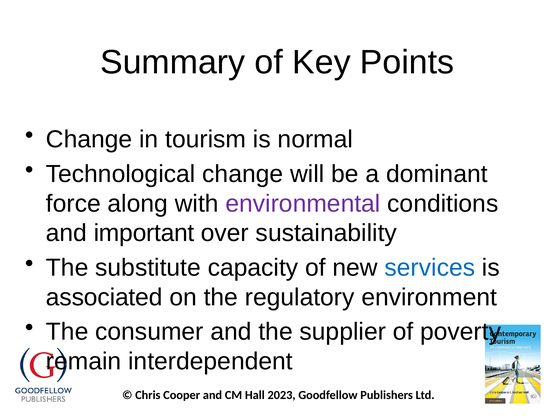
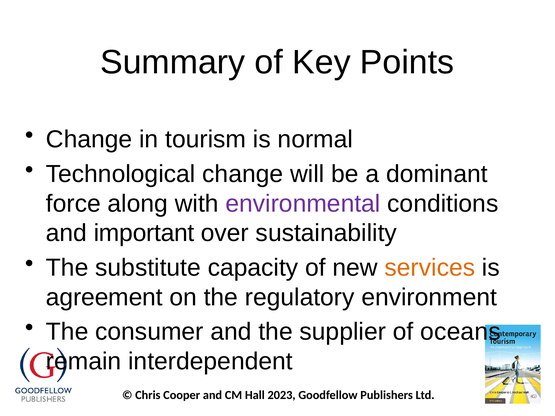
services colour: blue -> orange (430, 268)
associated: associated -> agreement (104, 297)
poverty: poverty -> oceans (461, 332)
